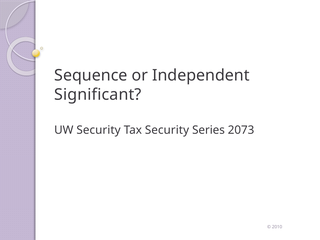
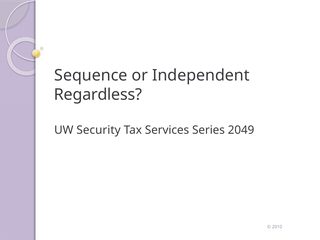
Significant: Significant -> Regardless (98, 95)
Tax Security: Security -> Services (167, 130)
2073: 2073 -> 2049 (241, 130)
